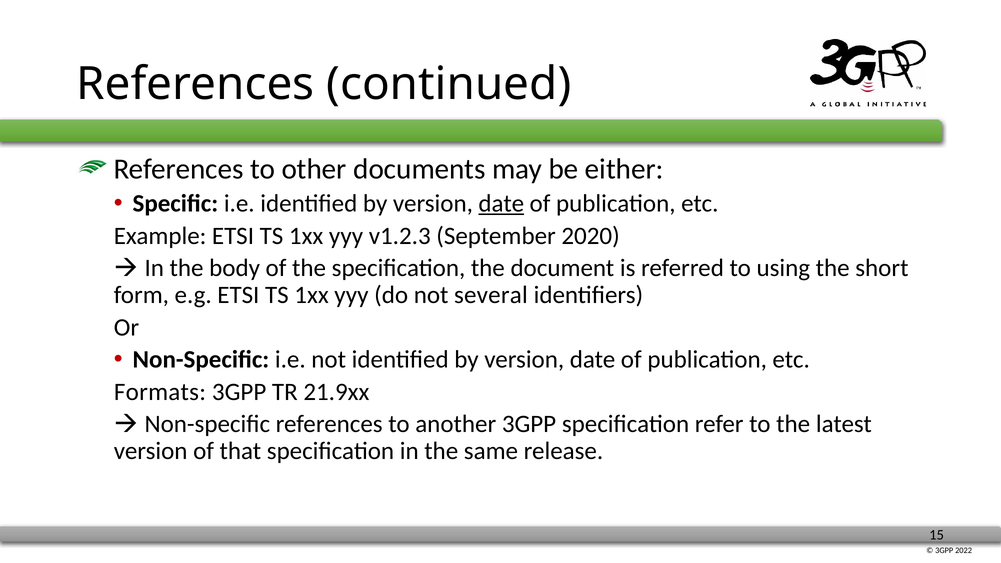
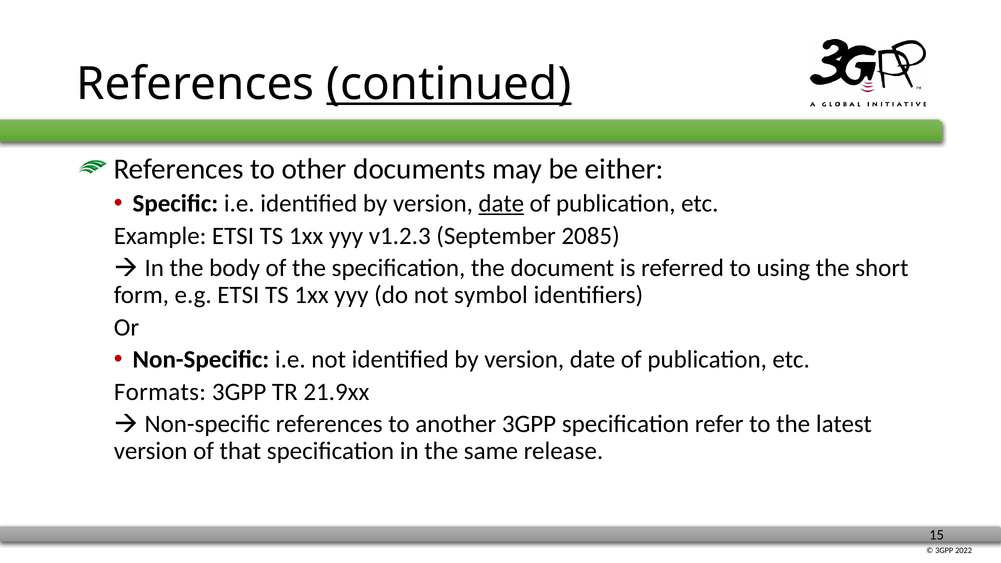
continued underline: none -> present (449, 84)
2020: 2020 -> 2085 (591, 236)
several: several -> symbol (491, 295)
